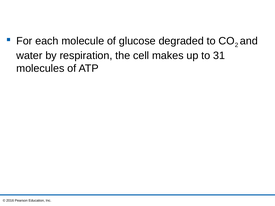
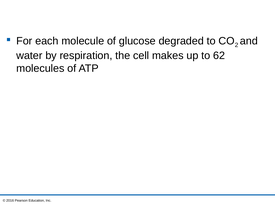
31: 31 -> 62 (219, 56)
